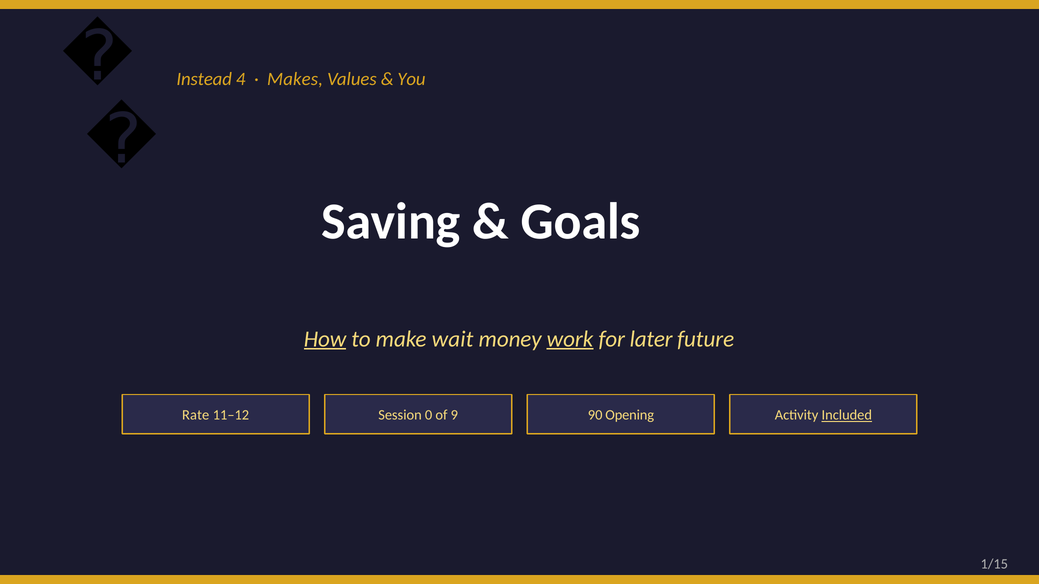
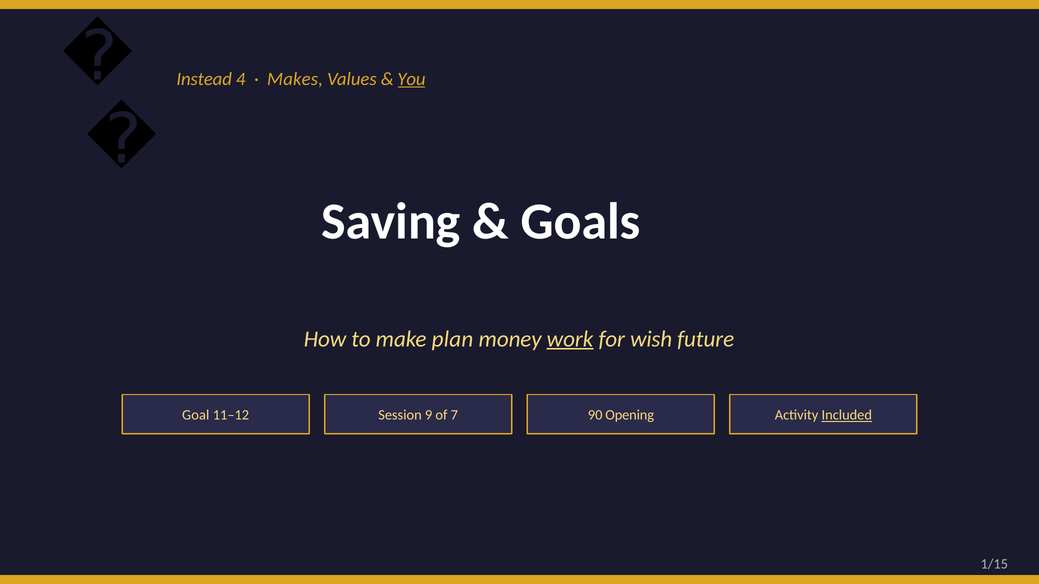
You underline: none -> present (412, 79)
How underline: present -> none (325, 339)
wait: wait -> plan (452, 339)
later: later -> wish (651, 339)
Rate: Rate -> Goal (196, 416)
0: 0 -> 9 (429, 416)
9: 9 -> 7 (454, 416)
